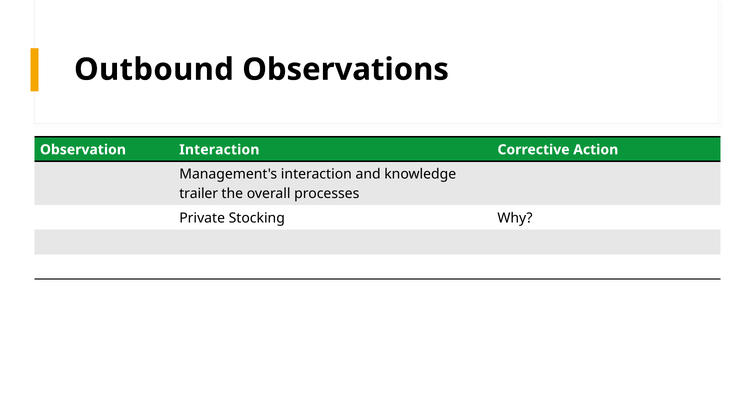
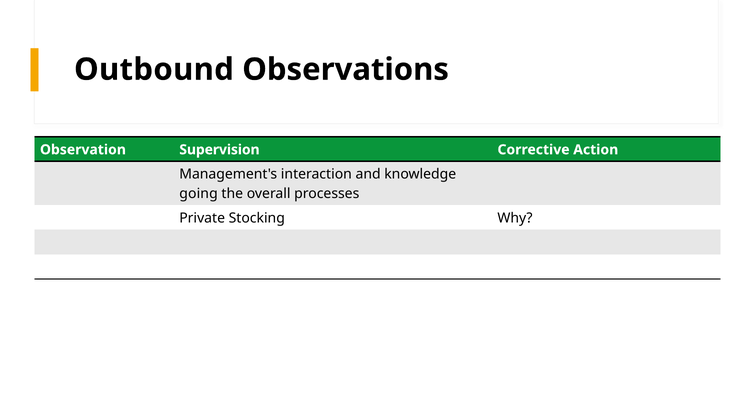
Observation Interaction: Interaction -> Supervision (219, 150)
trailer: trailer -> going (199, 193)
